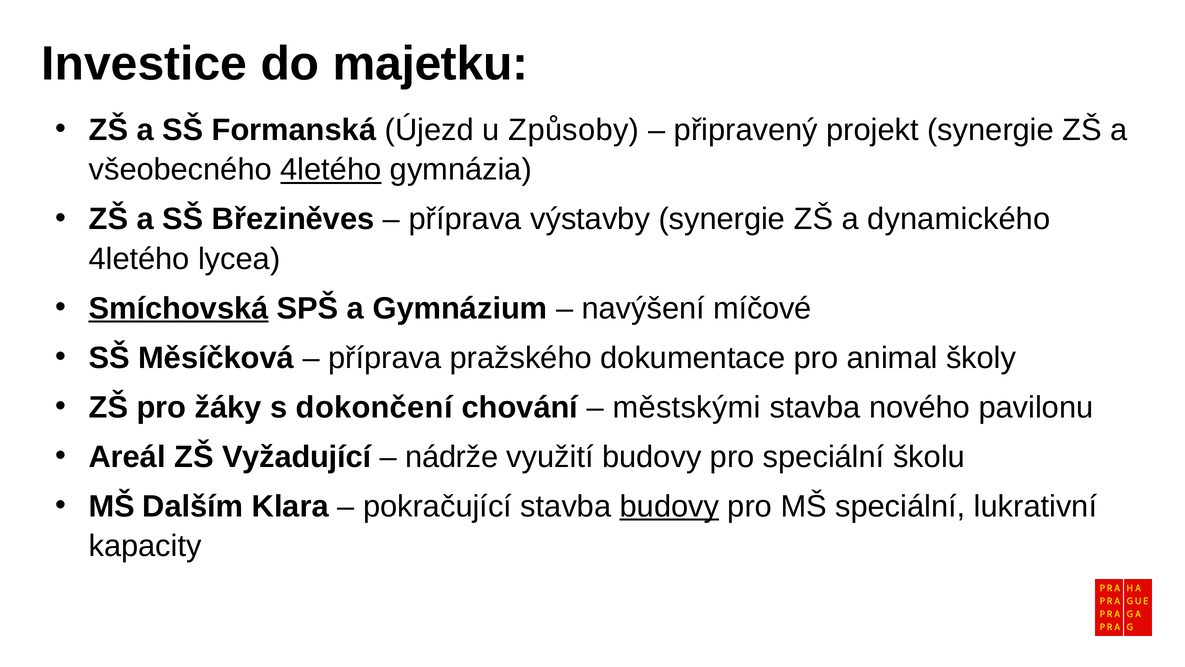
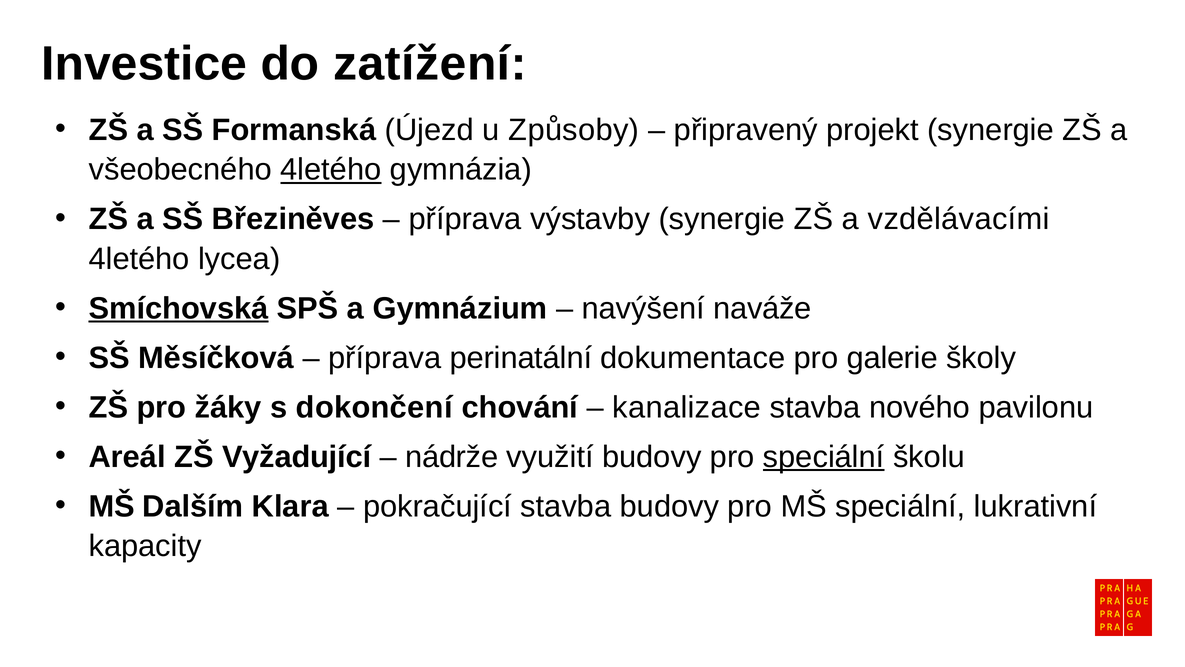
majetku: majetku -> zatížení (430, 64)
dynamického: dynamického -> vzdělávacími (959, 219)
míčové: míčové -> naváže (762, 308)
pražského: pražského -> perinatální (521, 358)
animal: animal -> galerie (892, 358)
městskými: městskými -> kanalizace (687, 407)
speciální underline: none -> present (824, 457)
budovy underline: present -> none (669, 506)
